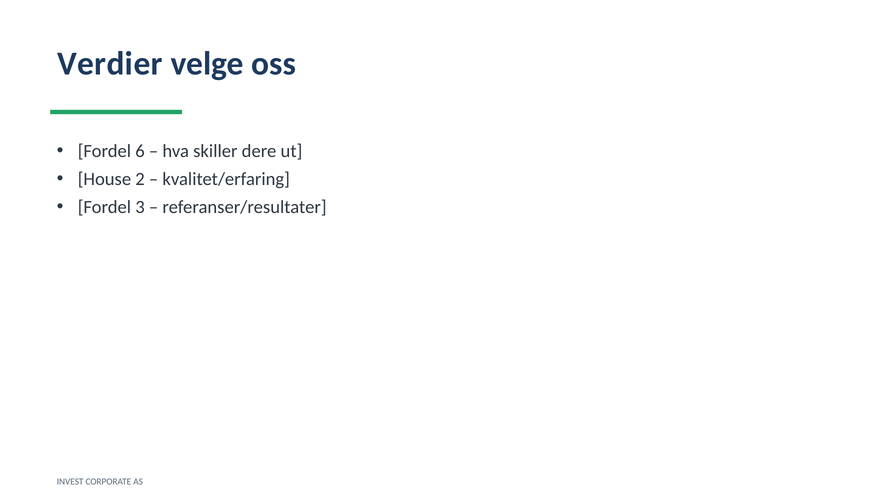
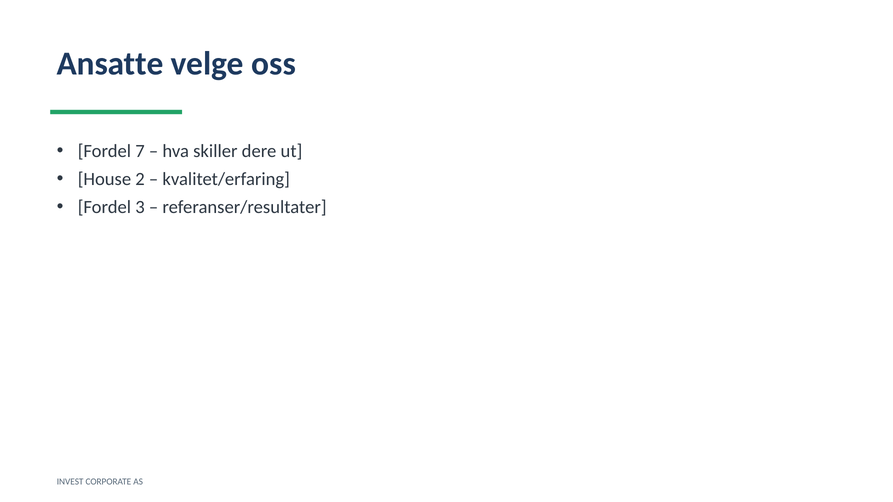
Verdier: Verdier -> Ansatte (110, 64)
6: 6 -> 7 (140, 151)
